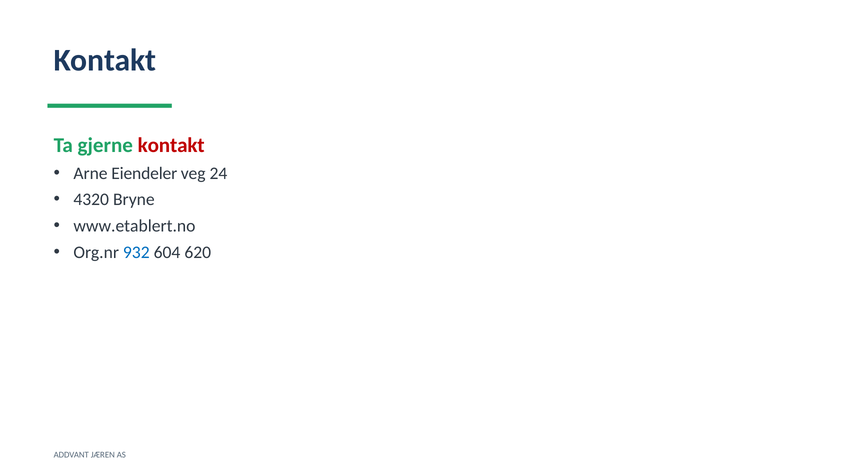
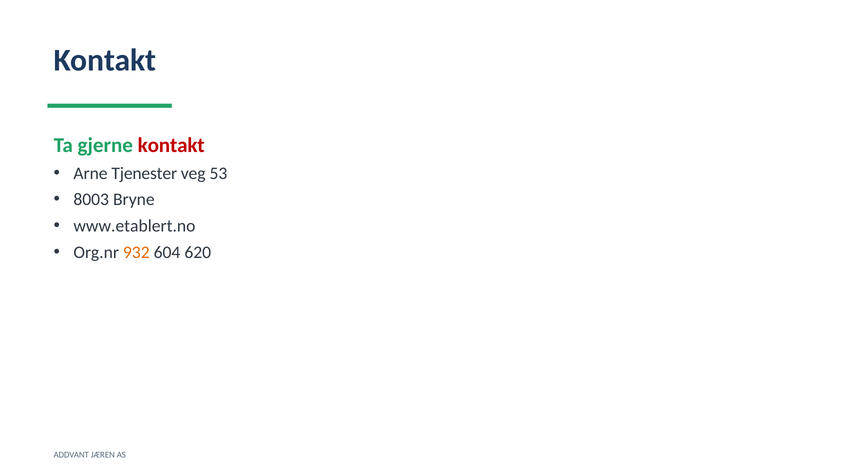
Eiendeler: Eiendeler -> Tjenester (144, 173)
24: 24 -> 53 (218, 173)
4320: 4320 -> 8003 (91, 200)
932 colour: blue -> orange (136, 252)
